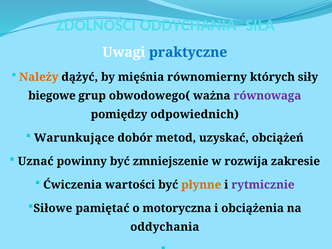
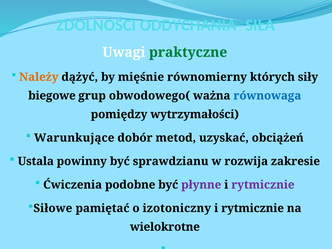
praktyczne colour: blue -> green (188, 52)
mięśnia: mięśnia -> mięśnie (141, 77)
równowaga colour: purple -> blue (267, 96)
odpowiednich: odpowiednich -> wytrzymałości (195, 114)
Uznać: Uznać -> Ustala (36, 161)
zmniejszenie: zmniejszenie -> sprawdzianu (171, 161)
wartości: wartości -> podobne (130, 185)
płynne colour: orange -> purple (201, 185)
motoryczna: motoryczna -> izotoniczny (177, 208)
obciążenia: obciążenia -> rytmicznie (253, 208)
oddychania: oddychania -> wielokrotne (165, 227)
